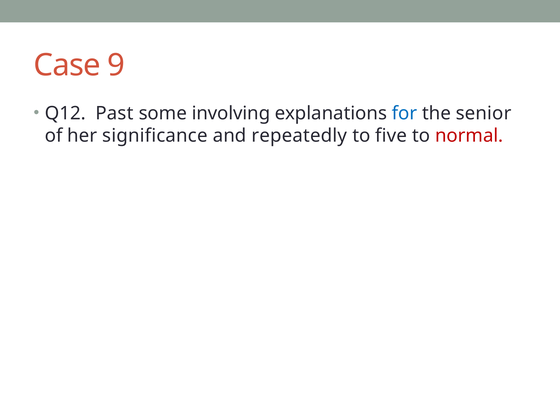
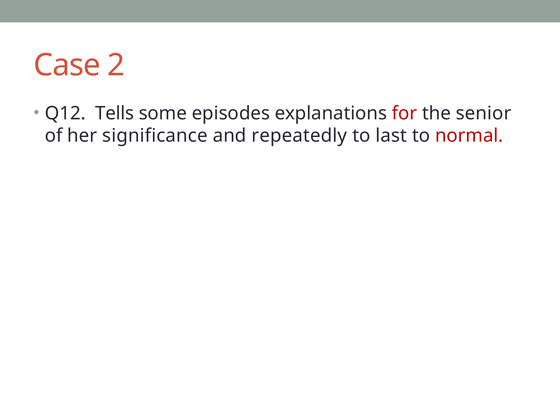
9: 9 -> 2 (116, 65)
Past: Past -> Tells (115, 113)
involving: involving -> episodes (231, 113)
for colour: blue -> red (405, 113)
five: five -> last (391, 136)
